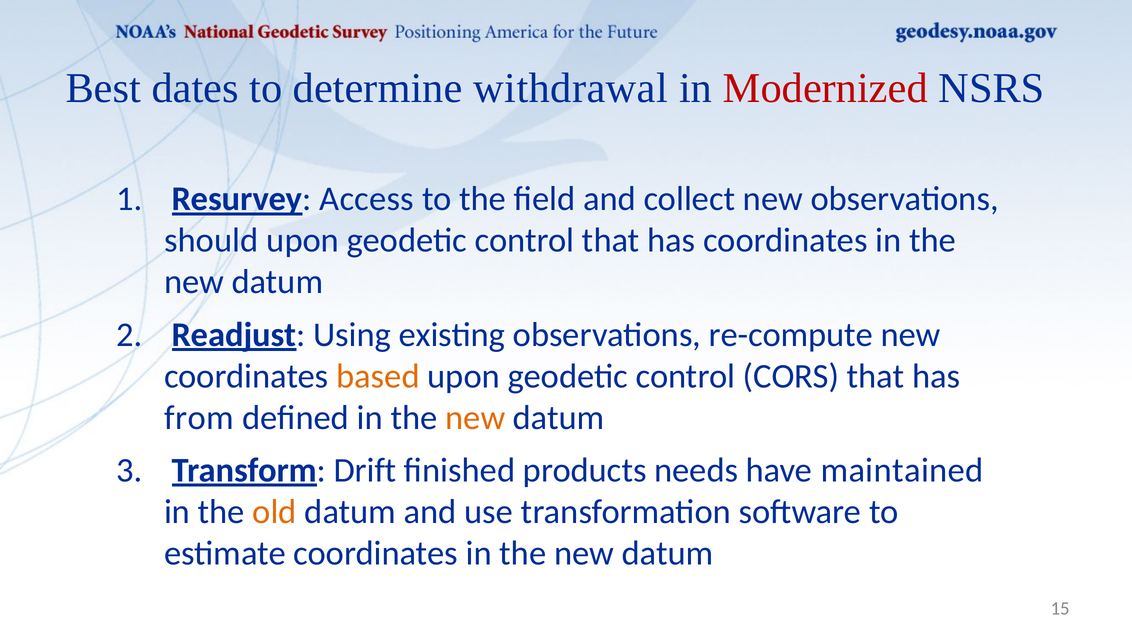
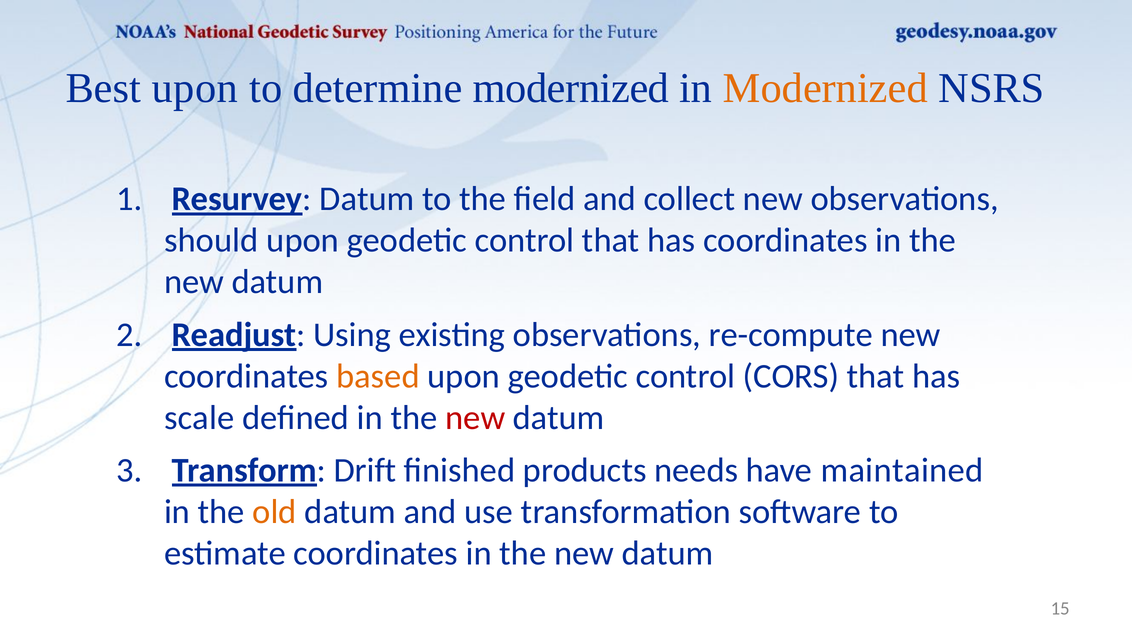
Best dates: dates -> upon (195, 88)
determine withdrawal: withdrawal -> modernized (571, 88)
Modernized colour: red -> orange (825, 88)
Resurvey Access: Access -> Datum (367, 199)
from: from -> scale (199, 417)
new colour: orange -> red (475, 417)
